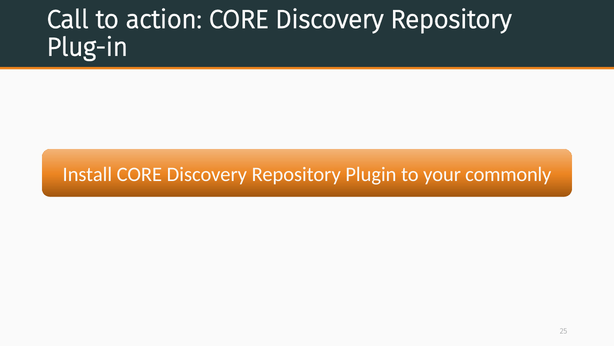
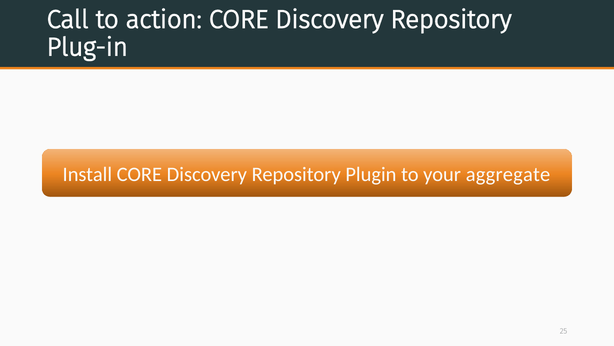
commonly: commonly -> aggregate (508, 174)
